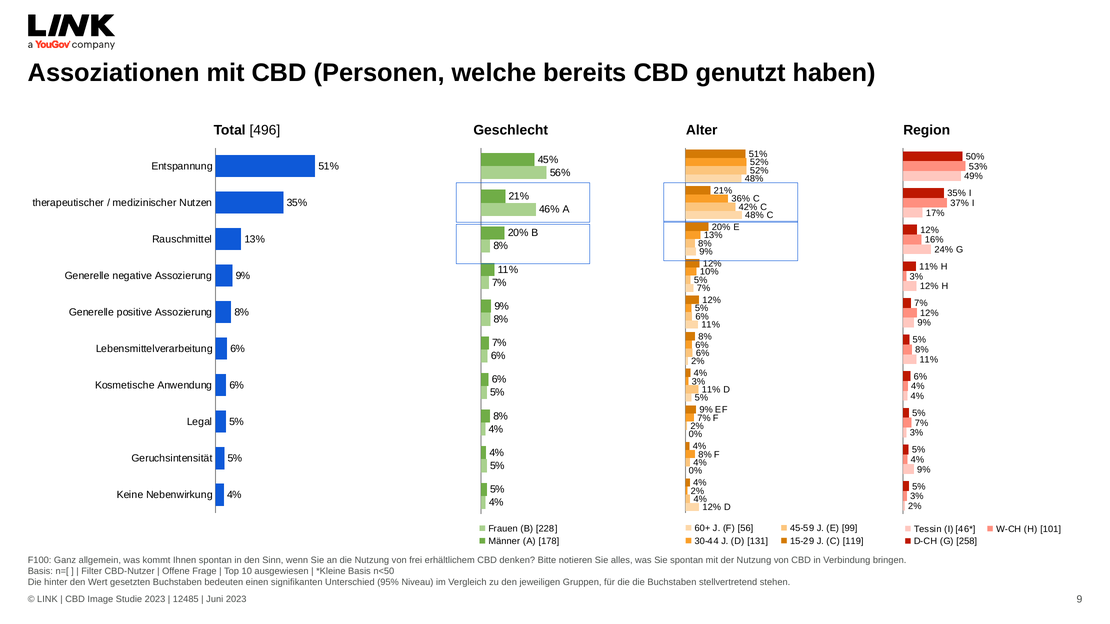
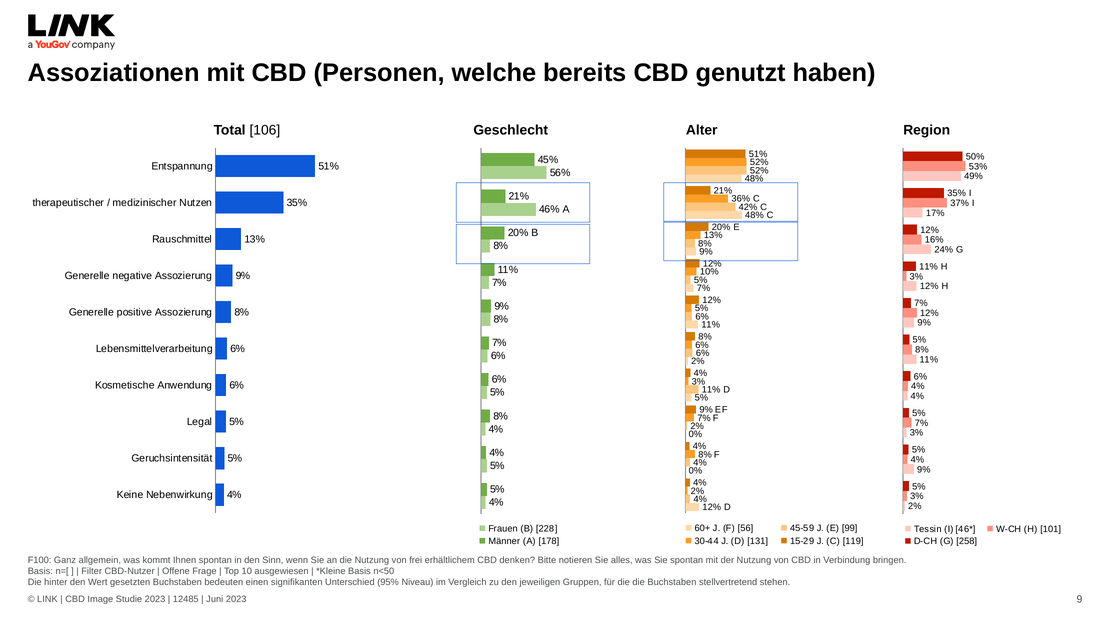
496: 496 -> 106 (265, 130)
